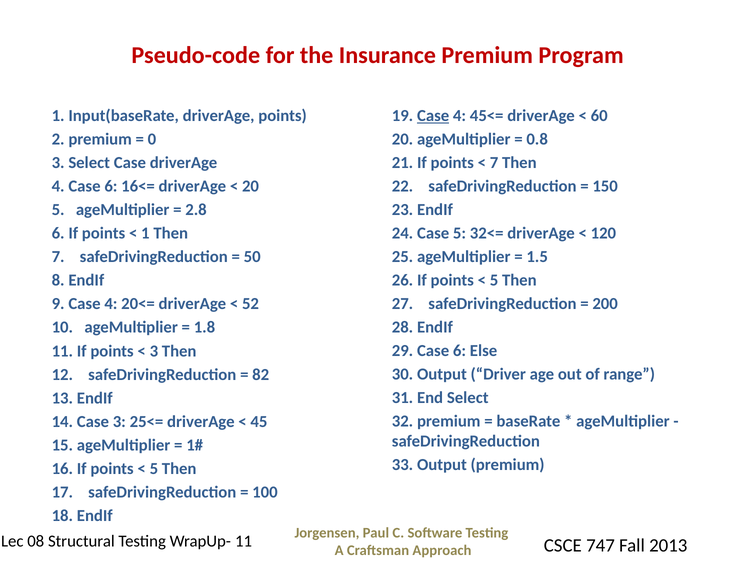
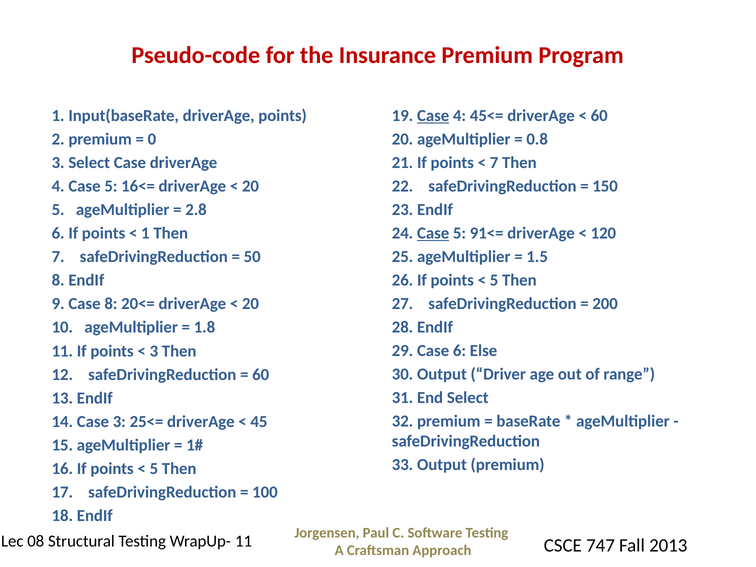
4 Case 6: 6 -> 5 (111, 186)
Case underline: none -> present (433, 233)
32<=: 32<= -> 91<= (487, 233)
9 Case 4: 4 -> 8 (111, 304)
52: 52 -> 20 (250, 304)
82: 82 -> 60 (261, 374)
